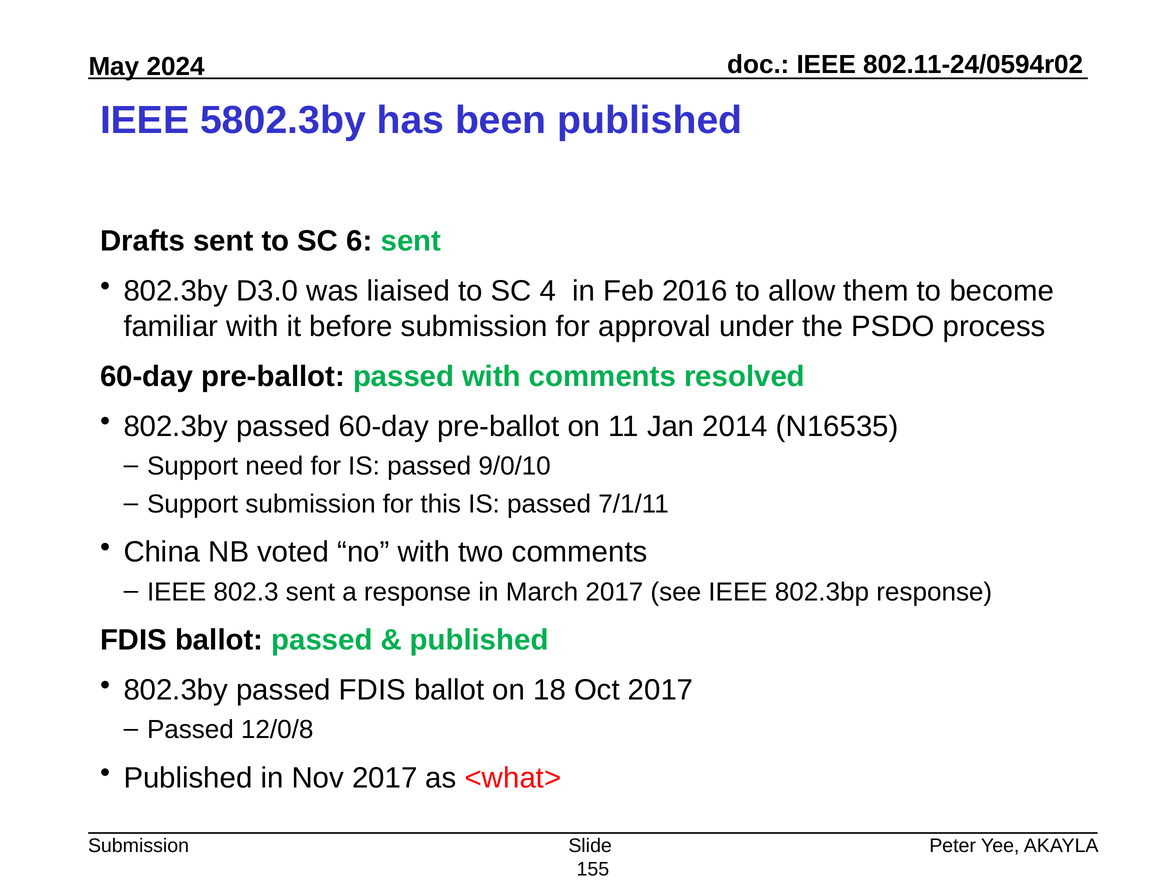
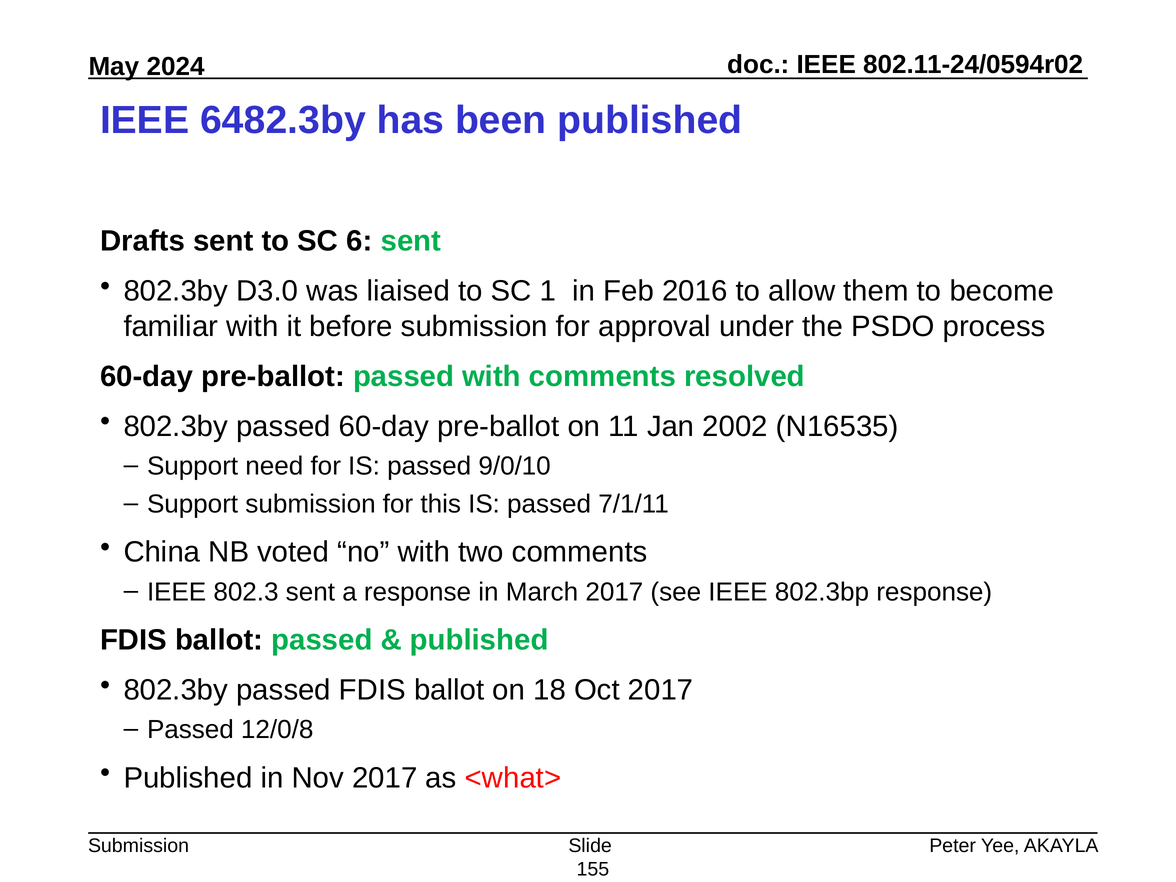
5802.3by: 5802.3by -> 6482.3by (283, 120)
4: 4 -> 1 (548, 291)
2014: 2014 -> 2002 (735, 427)
